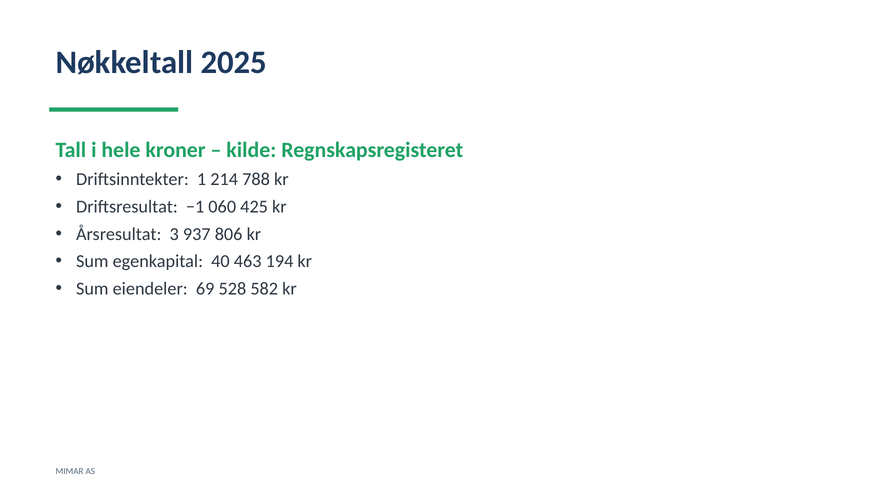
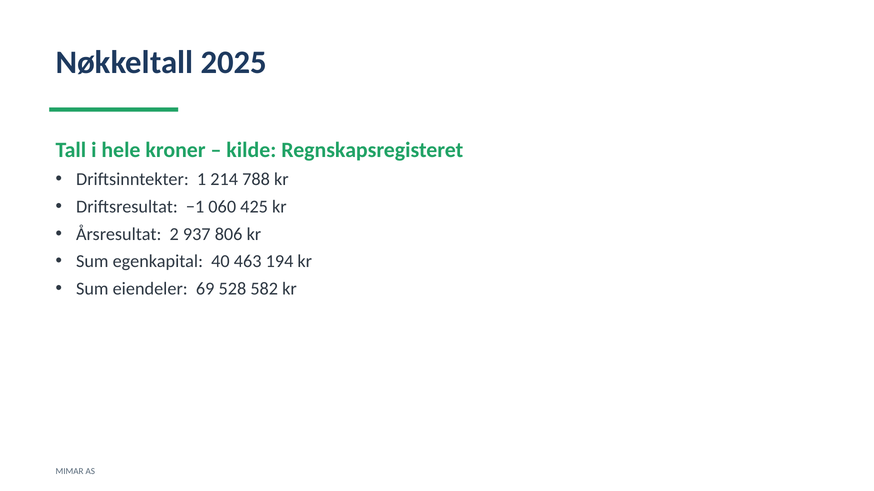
3: 3 -> 2 (174, 234)
